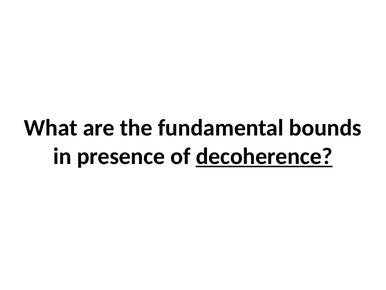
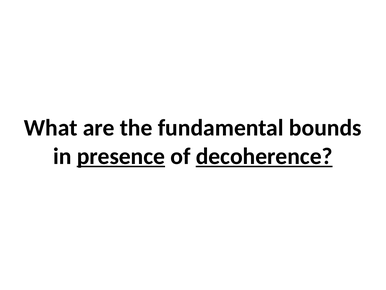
presence underline: none -> present (121, 156)
